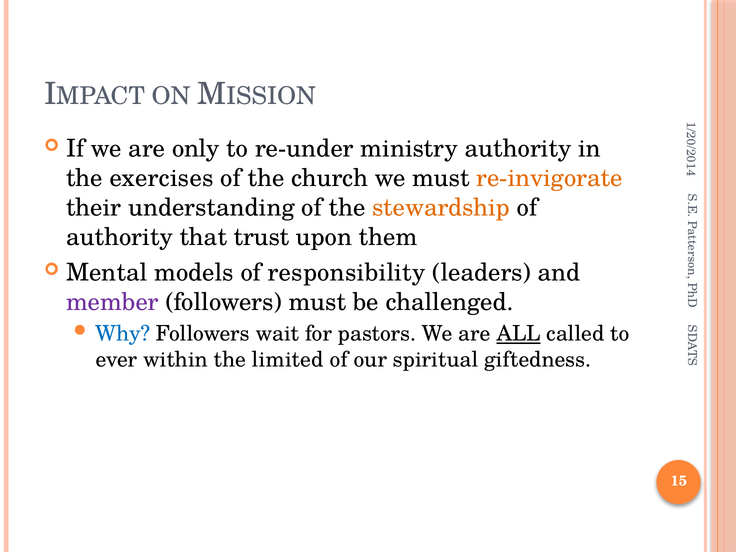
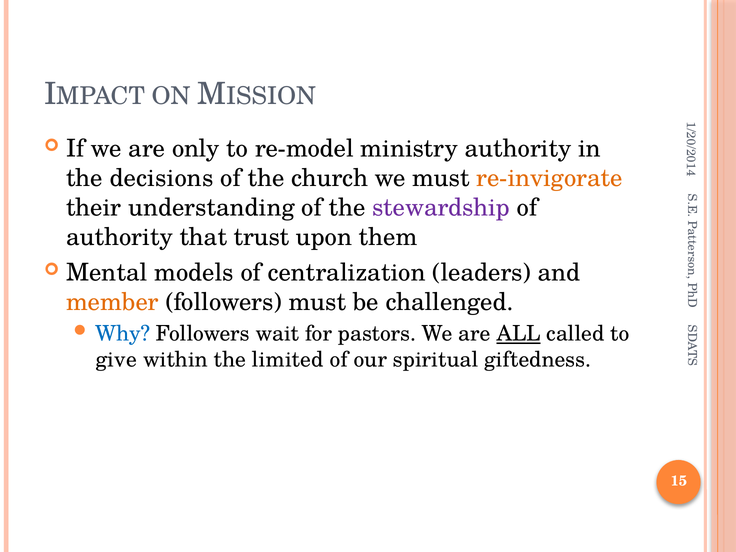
re-under: re-under -> re-model (304, 149)
exercises: exercises -> decisions (161, 178)
stewardship colour: orange -> purple (441, 208)
responsibility: responsibility -> centralization (347, 273)
member colour: purple -> orange (112, 302)
ever: ever -> give (116, 360)
